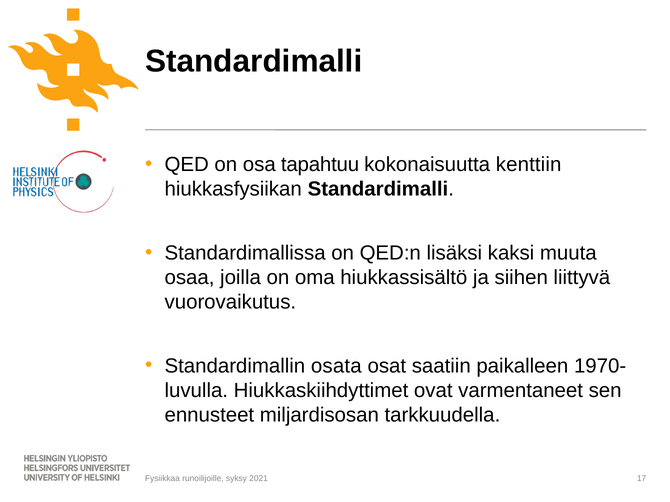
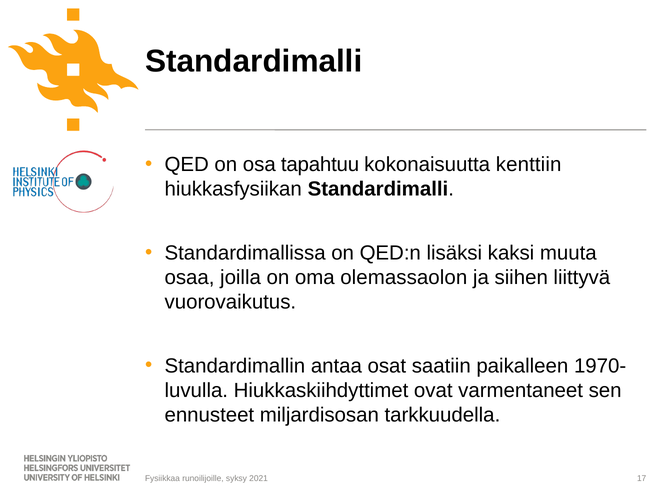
hiukkassisältö: hiukkassisältö -> olemassaolon (404, 278)
osata: osata -> antaa (336, 366)
